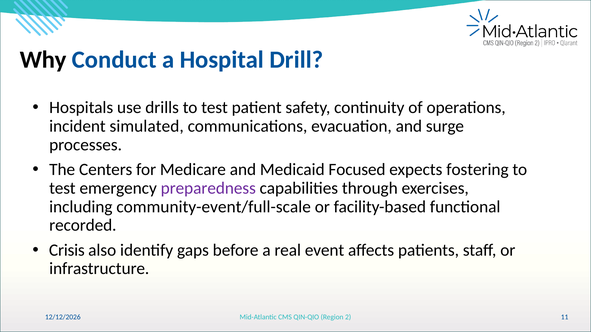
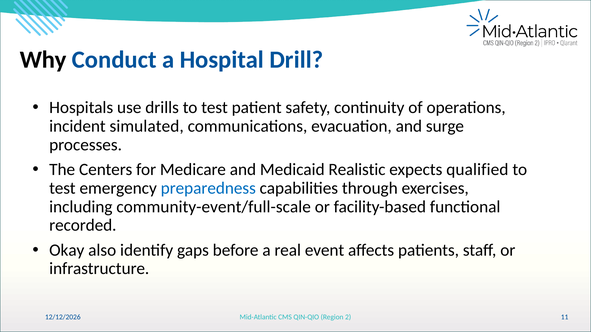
Focused: Focused -> Realistic (357, 170)
fostering: fostering -> qualified (477, 170)
preparedness colour: purple -> blue (208, 188)
Crisis: Crisis -> Okay (67, 250)
